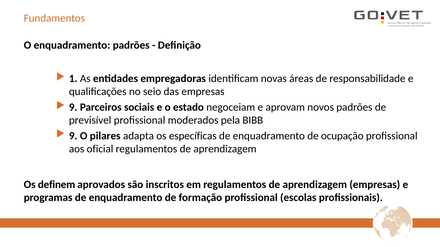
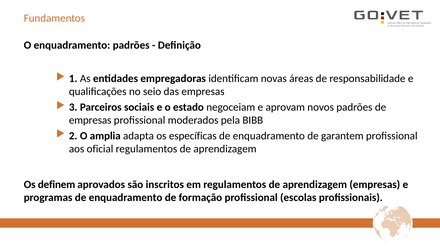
9: 9 -> 3 (73, 107)
previsível: previsível -> empresas (90, 121)
9: 9 -> 2 (73, 136)
pilares: pilares -> amplia (105, 136)
ocupação: ocupação -> garantem (342, 136)
